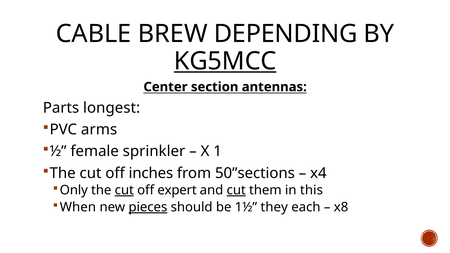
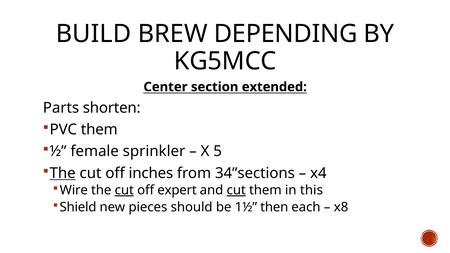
CABLE: CABLE -> BUILD (93, 34)
KG5MCC underline: present -> none (225, 61)
antennas: antennas -> extended (274, 87)
longest: longest -> shorten (112, 108)
PVC arms: arms -> them (99, 130)
1: 1 -> 5 (218, 151)
The underline: none -> present (63, 173)
50”sections: 50”sections -> 34”sections (255, 173)
Only: Only -> Wire (74, 190)
When: When -> Shield (78, 207)
pieces underline: present -> none (148, 207)
they: they -> then (274, 207)
